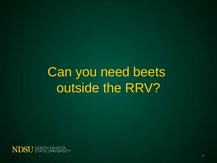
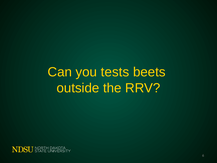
need: need -> tests (115, 72)
